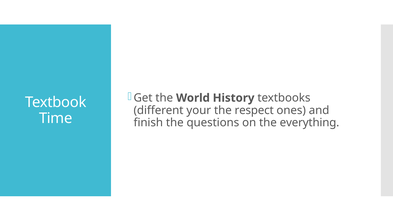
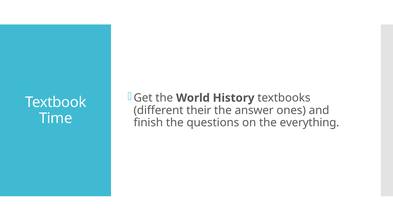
your: your -> their (199, 110)
respect: respect -> answer (254, 110)
